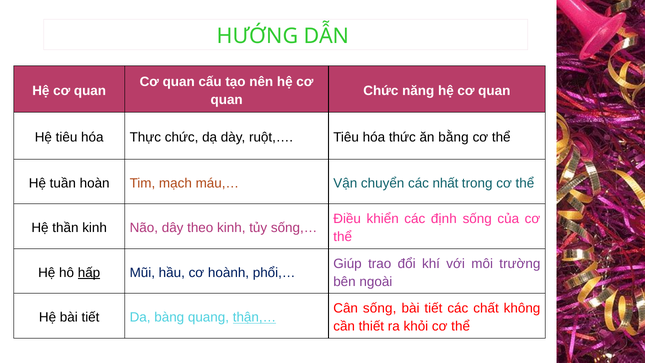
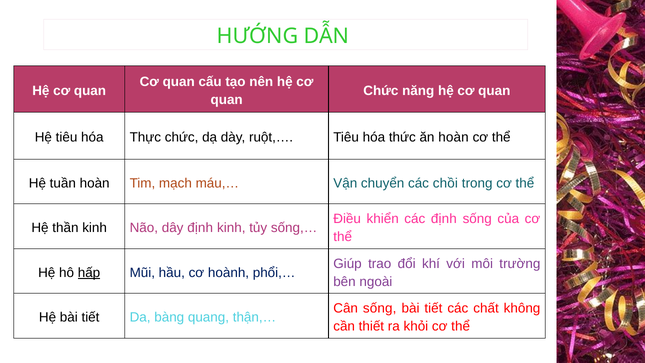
ăn bằng: bằng -> hoàn (453, 137)
nhất: nhất -> chồi (445, 183)
dây theo: theo -> định (200, 228)
thận,… underline: present -> none (254, 317)
